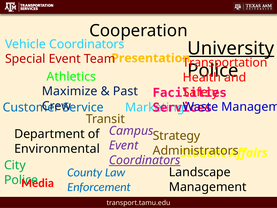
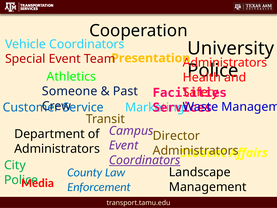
University underline: present -> none (231, 48)
Transportation: Transportation -> Administrators (225, 63)
Maximize: Maximize -> Someone (70, 91)
Strategy: Strategy -> Director (176, 136)
Environmental: Environmental -> Administrators (57, 149)
